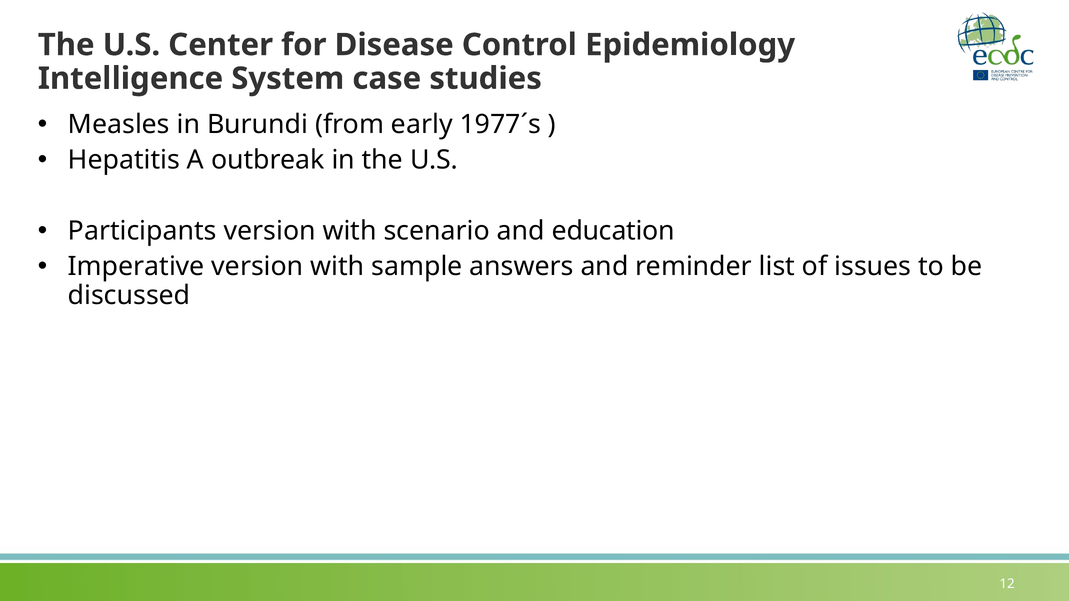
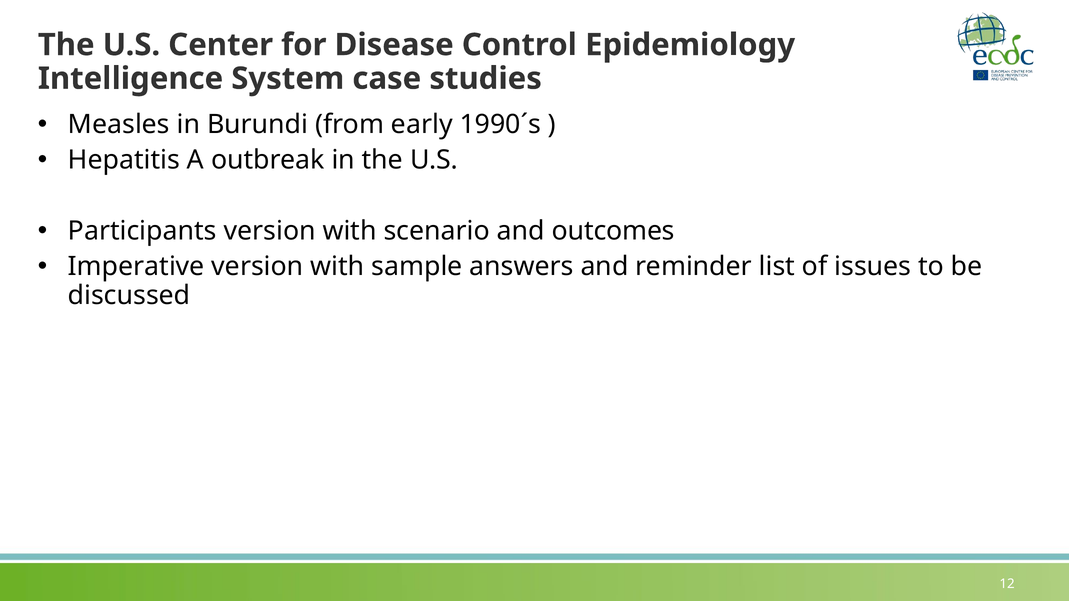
1977´s: 1977´s -> 1990´s (500, 124)
education: education -> outcomes (613, 231)
